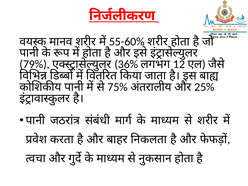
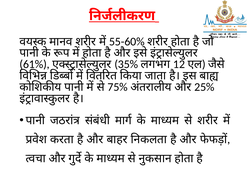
79%: 79% -> 61% (35, 64)
36%: 36% -> 35% (126, 64)
